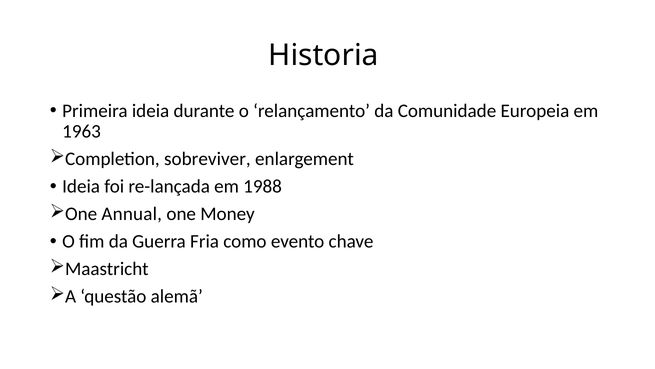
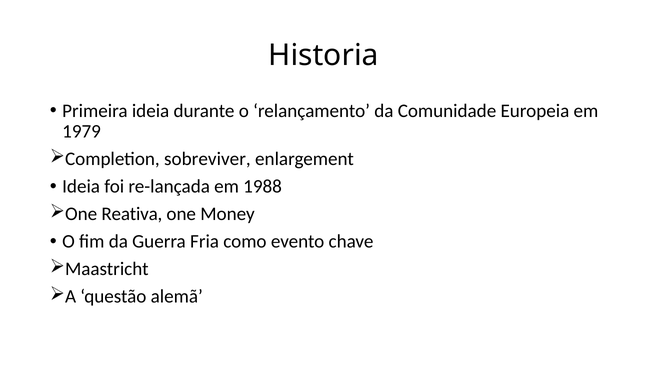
1963: 1963 -> 1979 (82, 131)
Annual: Annual -> Reativa (132, 214)
